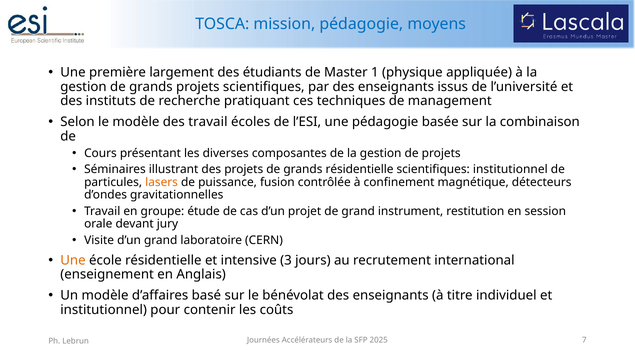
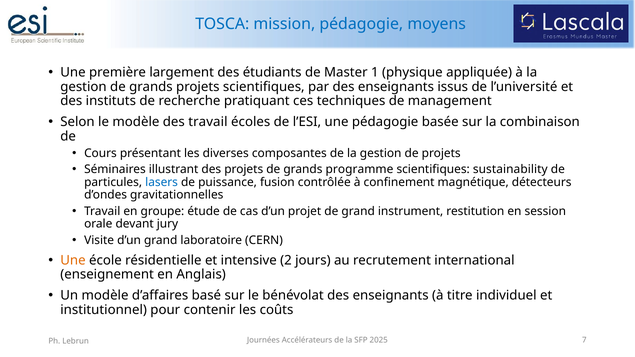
grands résidentielle: résidentielle -> programme (359, 169)
scientifiques institutionnel: institutionnel -> sustainability (510, 169)
lasers colour: orange -> blue (162, 182)
3: 3 -> 2 (286, 260)
